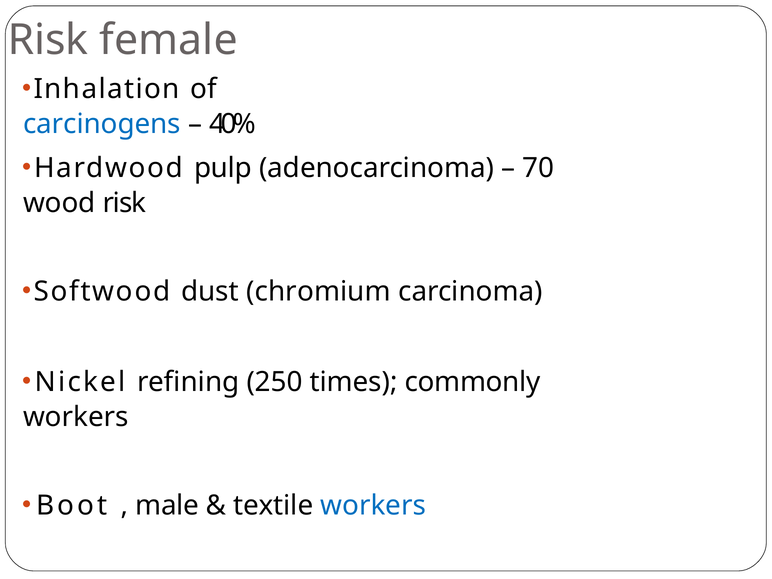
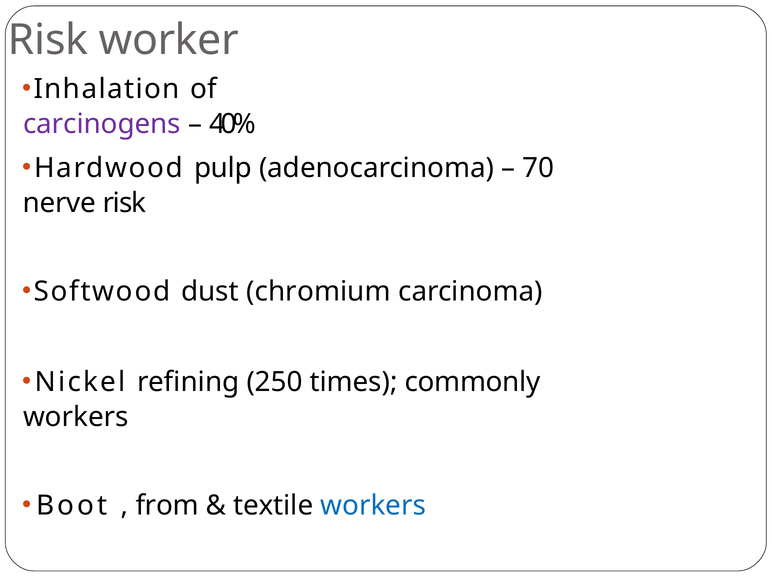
female: female -> worker (169, 40)
carcinogens colour: blue -> purple (102, 124)
wood: wood -> nerve (59, 203)
male: male -> from (167, 506)
